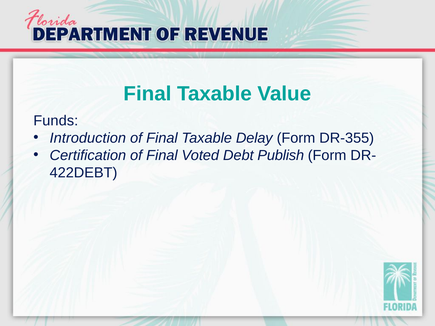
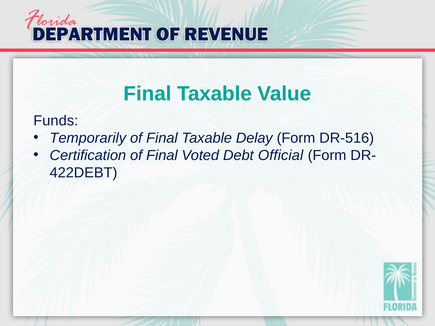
Introduction: Introduction -> Temporarily (88, 138)
DR-355: DR-355 -> DR-516 (347, 138)
Publish: Publish -> Official (281, 155)
